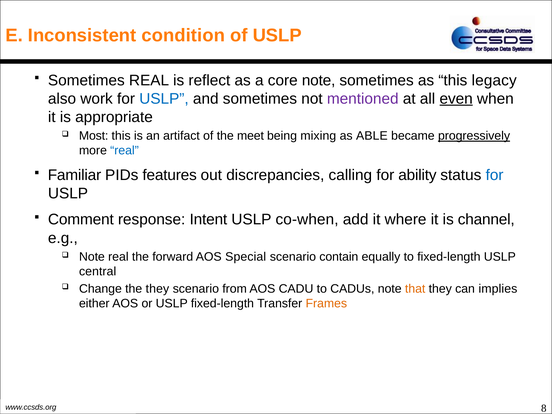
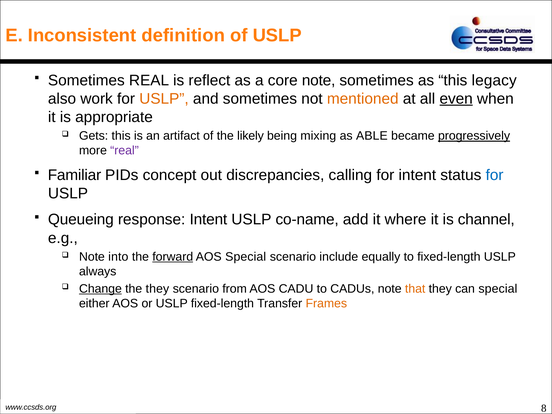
condition: condition -> definition (183, 35)
USLP colour: blue -> orange (164, 99)
mentioned colour: purple -> orange (363, 99)
Most: Most -> Gets (94, 136)
meet: meet -> likely (250, 136)
real colour: blue -> purple (124, 151)
features: features -> concept (170, 175)
for ability: ability -> intent (417, 175)
Comment: Comment -> Queueing (81, 220)
co-when: co-when -> co-name (307, 220)
Note real: real -> into (118, 257)
forward underline: none -> present (173, 257)
contain: contain -> include (339, 257)
central: central -> always (98, 271)
Change underline: none -> present (100, 289)
can implies: implies -> special (498, 289)
